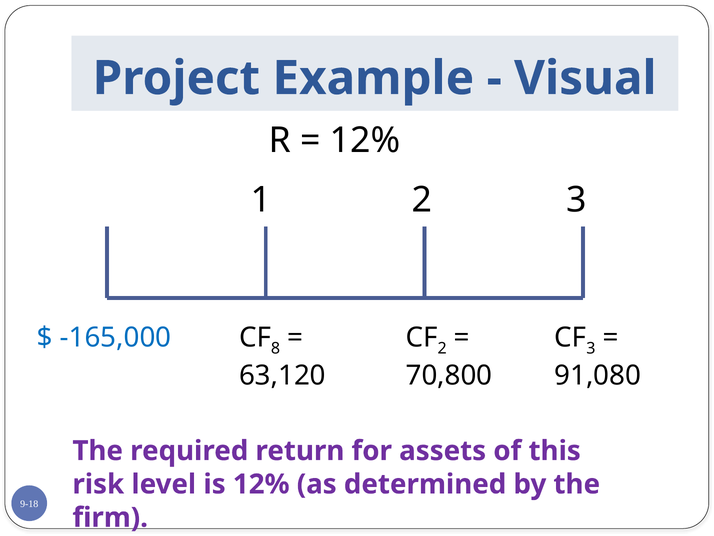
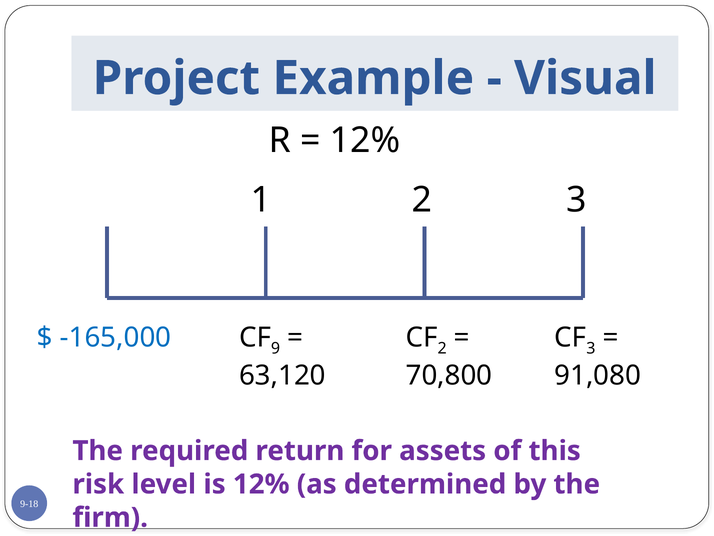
8: 8 -> 9 (276, 348)
